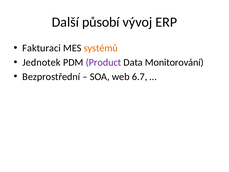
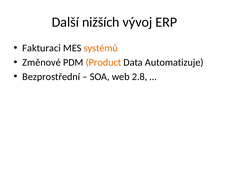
působí: působí -> nižších (101, 22)
Jednotek: Jednotek -> Změnové (42, 62)
Product colour: purple -> orange (103, 62)
Monitorování: Monitorování -> Automatizuje (174, 62)
6.7: 6.7 -> 2.8 (140, 77)
